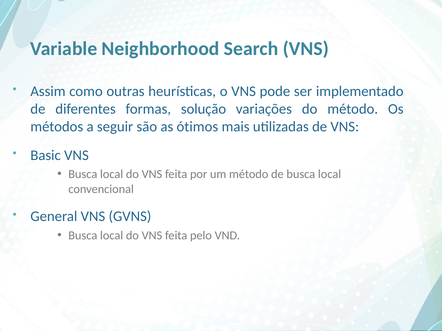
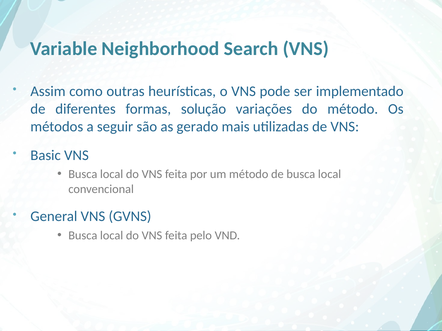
ótimos: ótimos -> gerado (197, 127)
